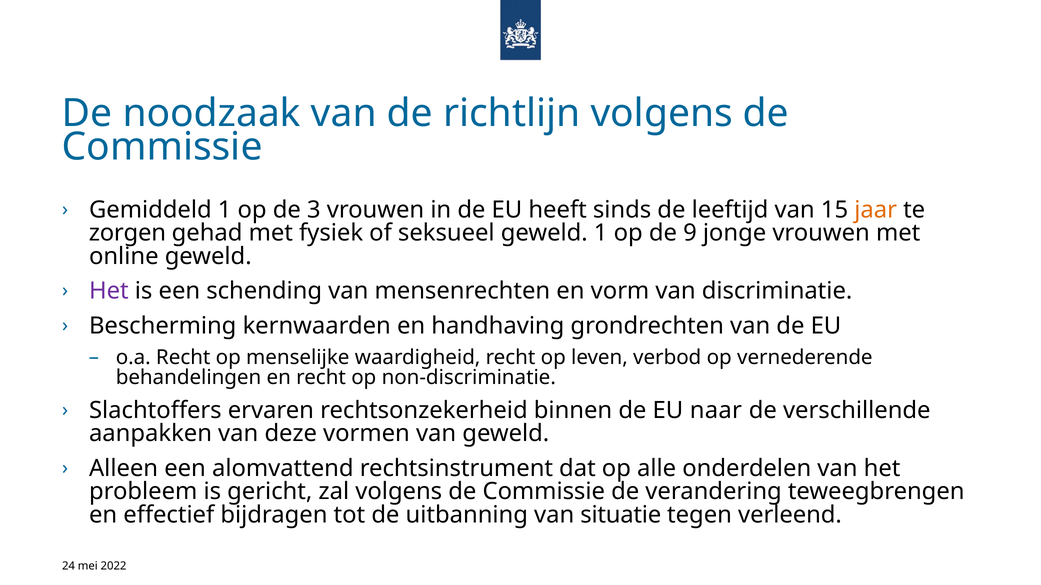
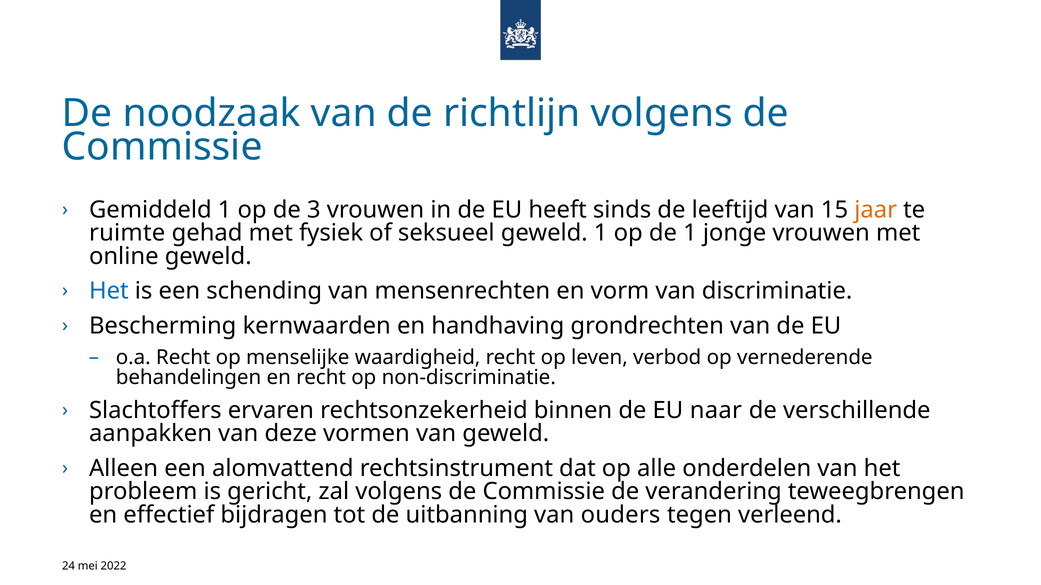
zorgen: zorgen -> ruimte (127, 233)
de 9: 9 -> 1 (690, 233)
Het colour: purple -> blue (109, 291)
situatie: situatie -> ouders (621, 515)
